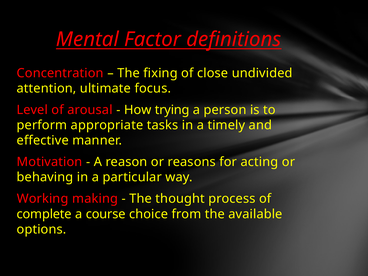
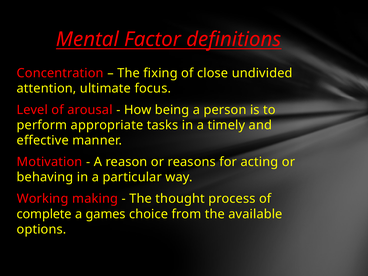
trying: trying -> being (172, 110)
course: course -> games (106, 214)
